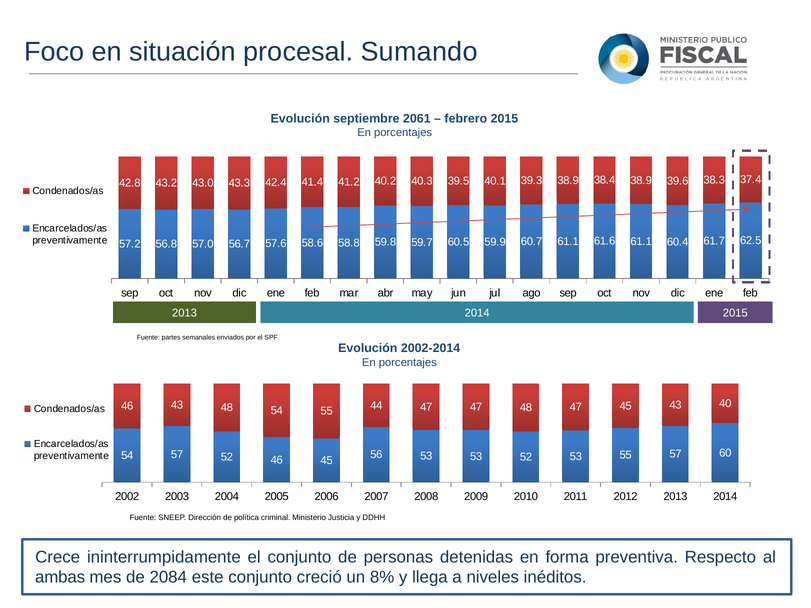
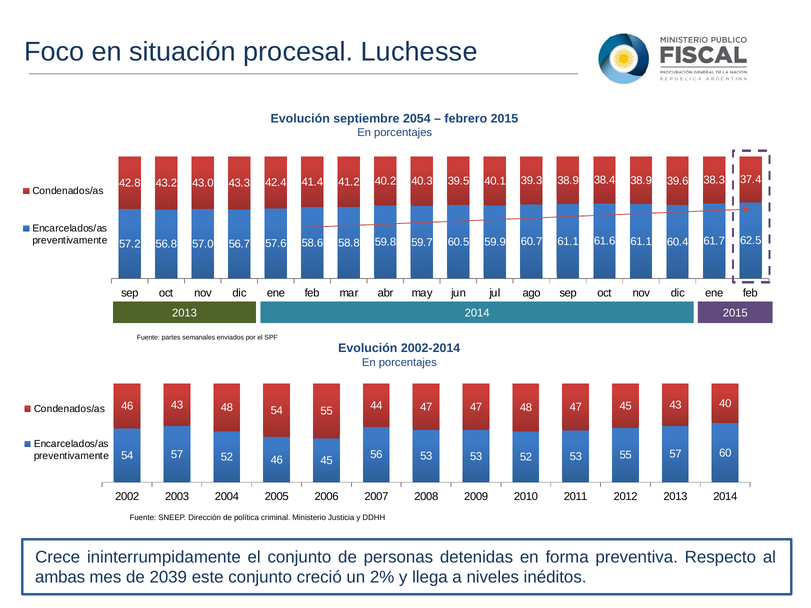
Sumando: Sumando -> Luchesse (419, 52)
2061: 2061 -> 2054 (417, 119)
2084: 2084 -> 2039 (168, 578)
8%: 8% -> 2% (382, 578)
